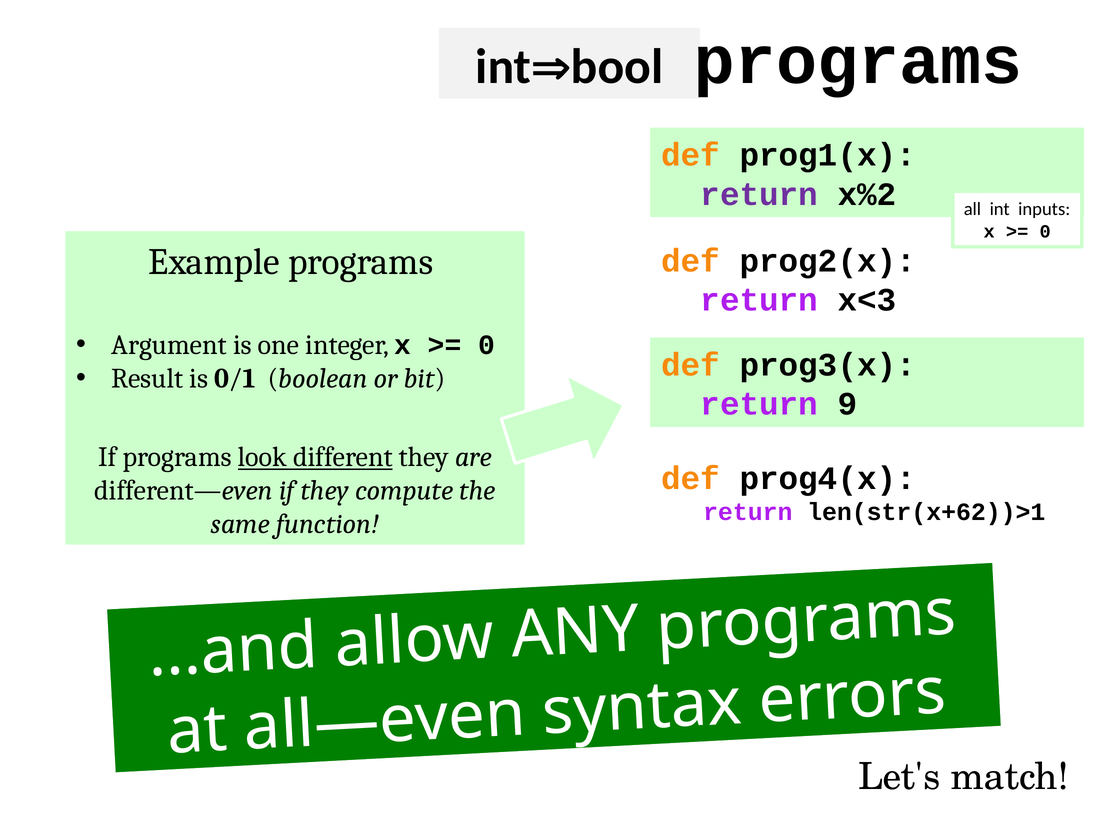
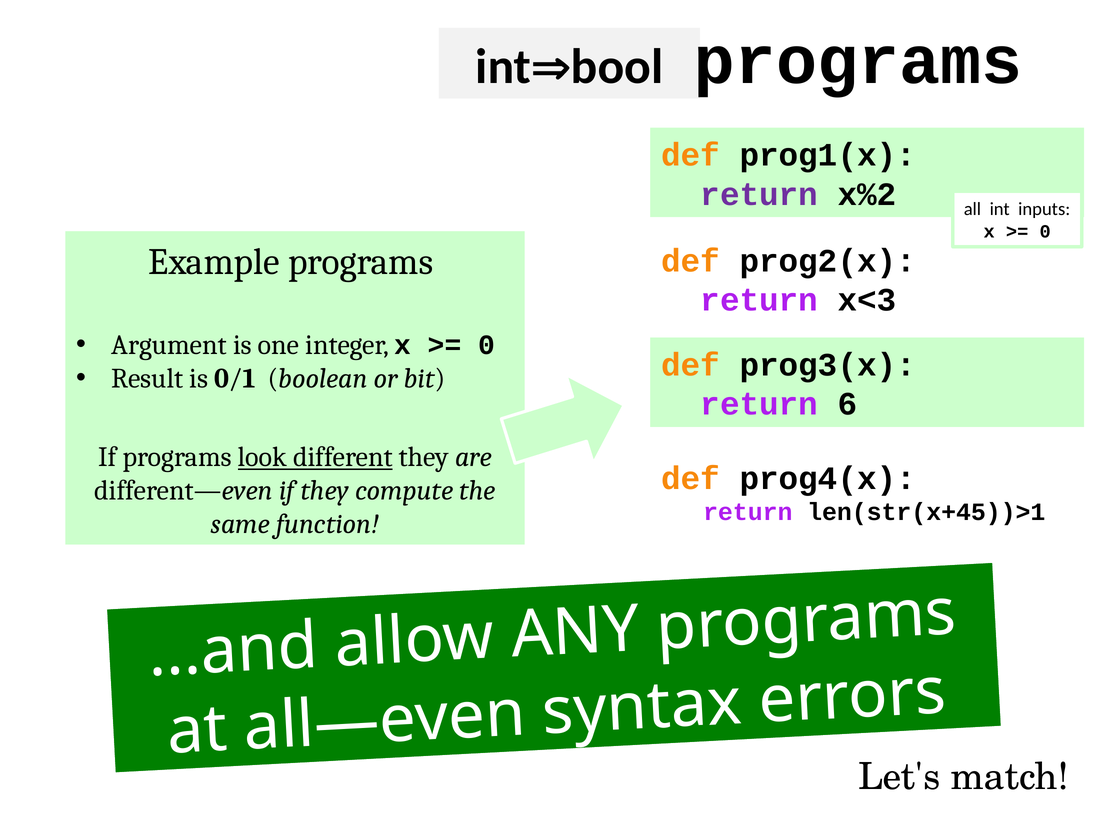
9: 9 -> 6 (847, 404)
len(str(x+62))>1: len(str(x+62))>1 -> len(str(x+45))>1 (926, 512)
